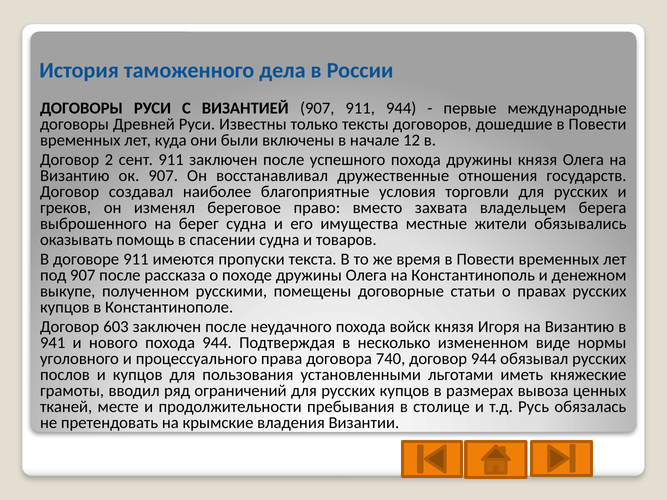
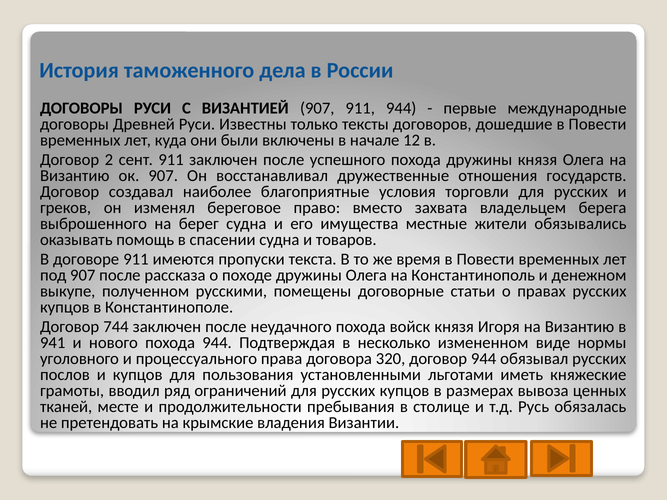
603: 603 -> 744 (116, 327)
740: 740 -> 320 (391, 359)
